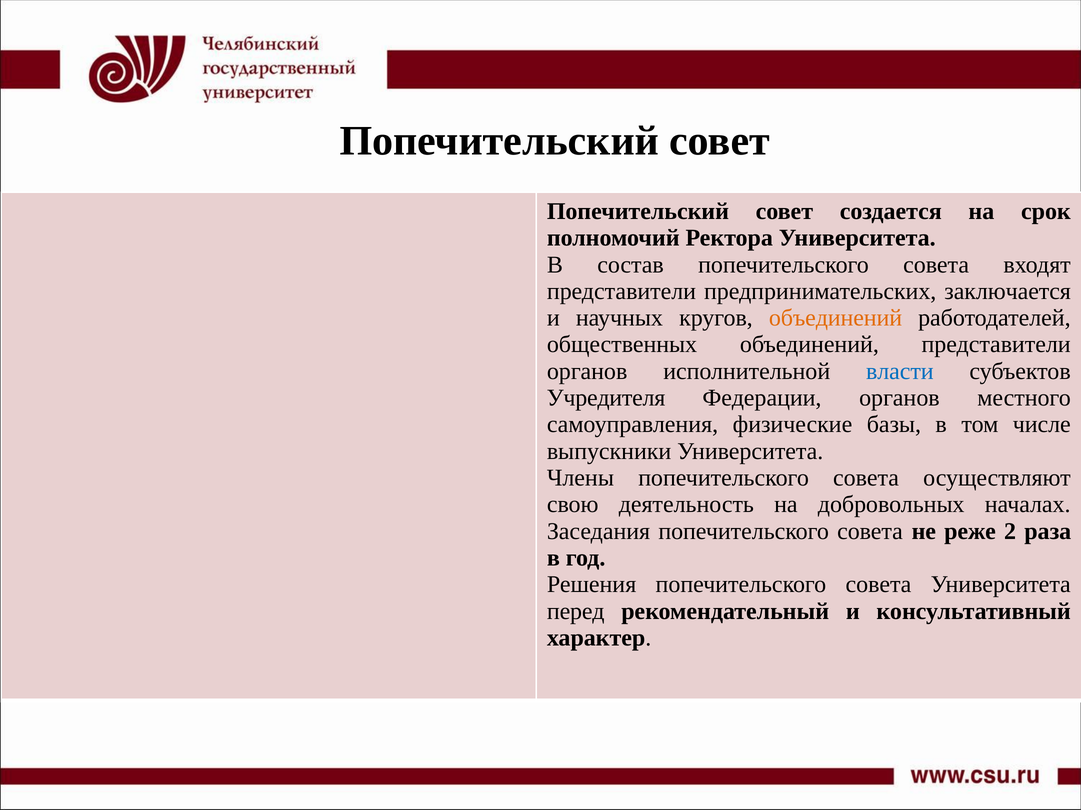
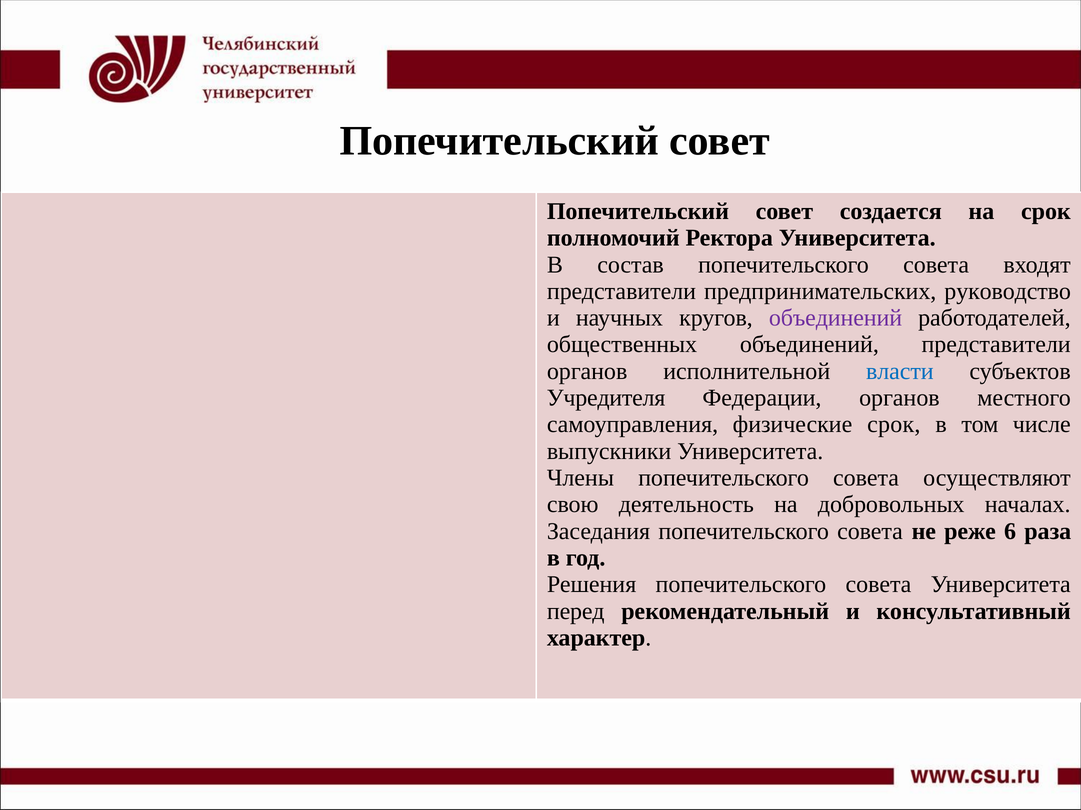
заключается: заключается -> руководство (1008, 292)
объединений colour: orange -> purple (836, 318)
физические базы: базы -> срок (894, 425)
2: 2 -> 6 (1010, 532)
